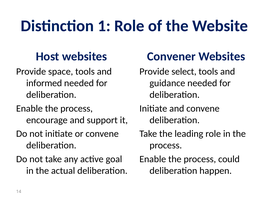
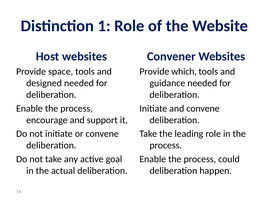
select: select -> which (184, 72)
informed: informed -> designed (44, 83)
